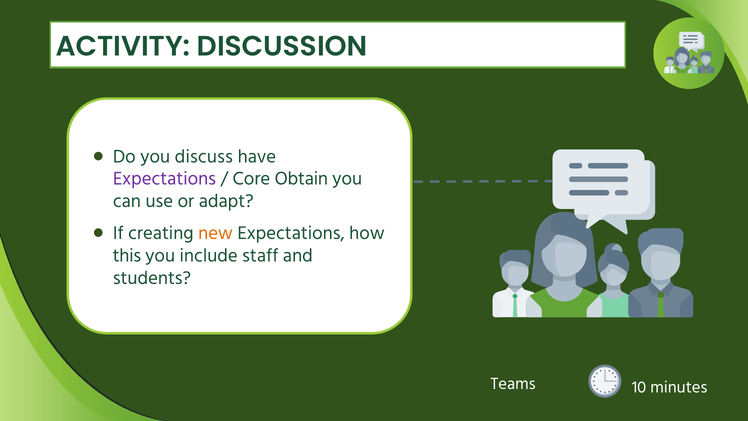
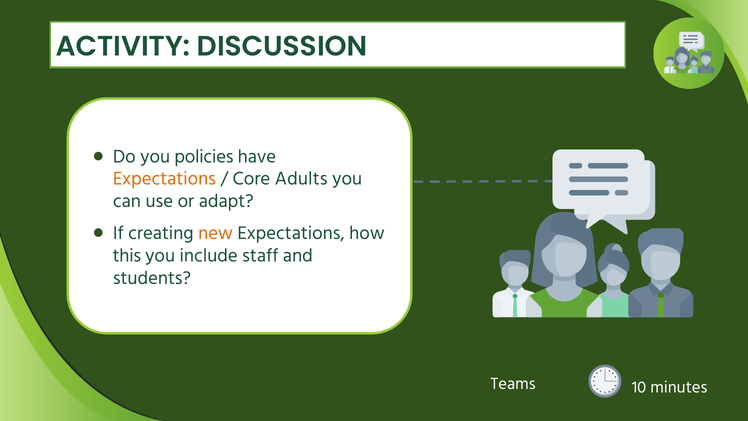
discuss: discuss -> policies (204, 156)
Expectations colour: purple -> orange (164, 179)
Obtain: Obtain -> Adults (301, 179)
